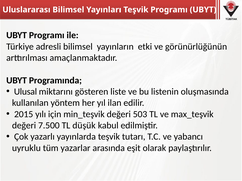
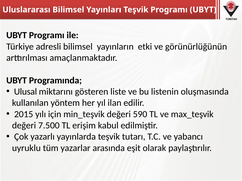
503: 503 -> 590 (140, 114)
düşük: düşük -> erişim (84, 126)
